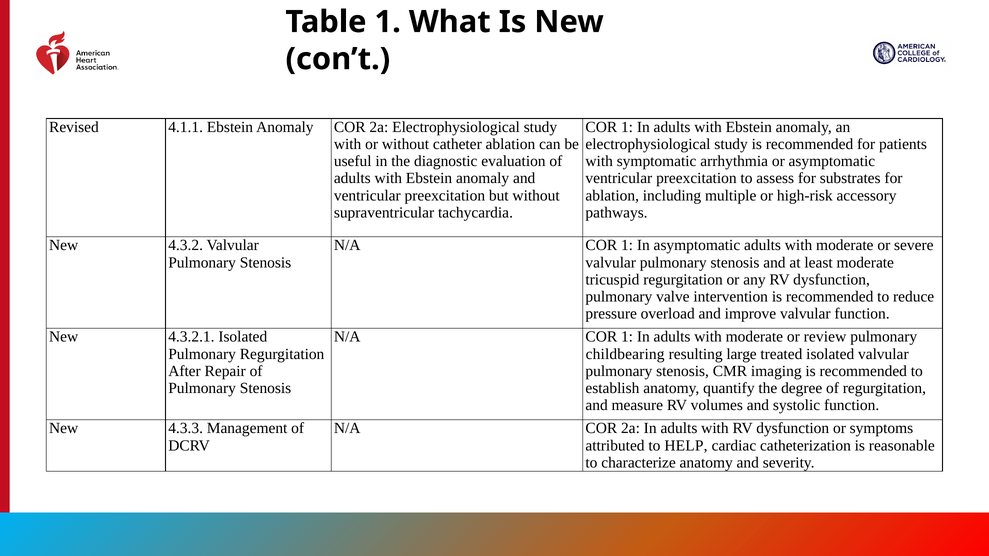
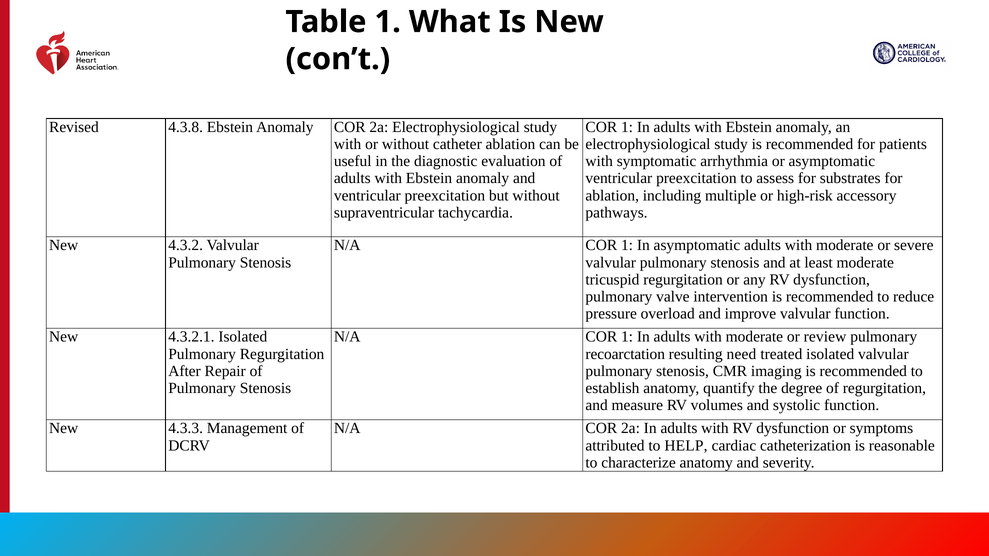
4.1.1: 4.1.1 -> 4.3.8 (186, 127)
childbearing: childbearing -> recoarctation (625, 354)
large: large -> need (741, 354)
